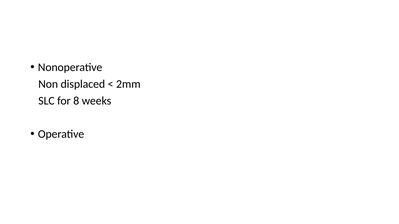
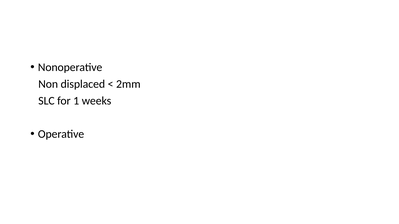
8: 8 -> 1 (76, 101)
